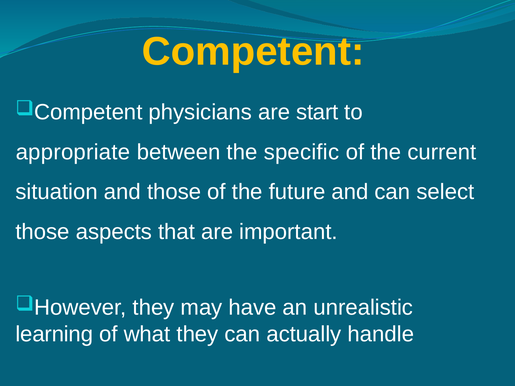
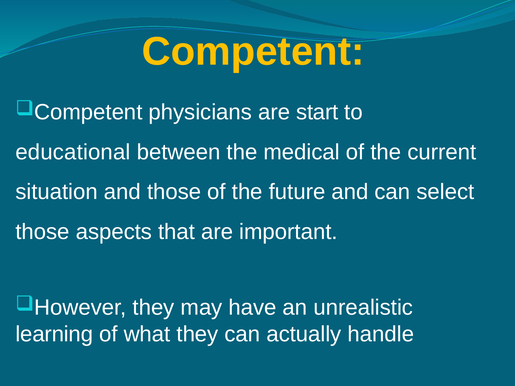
appropriate: appropriate -> educational (73, 152)
specific: specific -> medical (302, 152)
